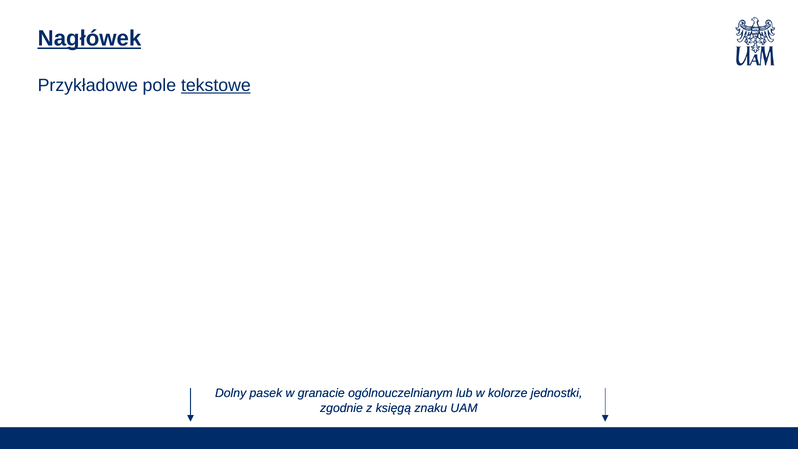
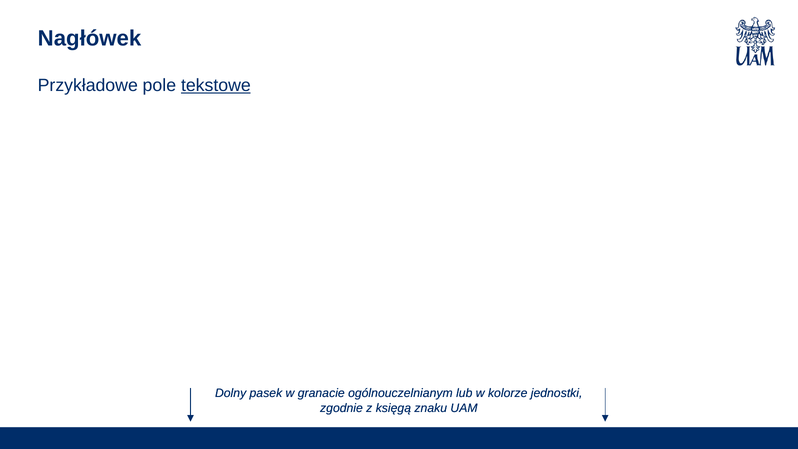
Nagłówek underline: present -> none (89, 39)
